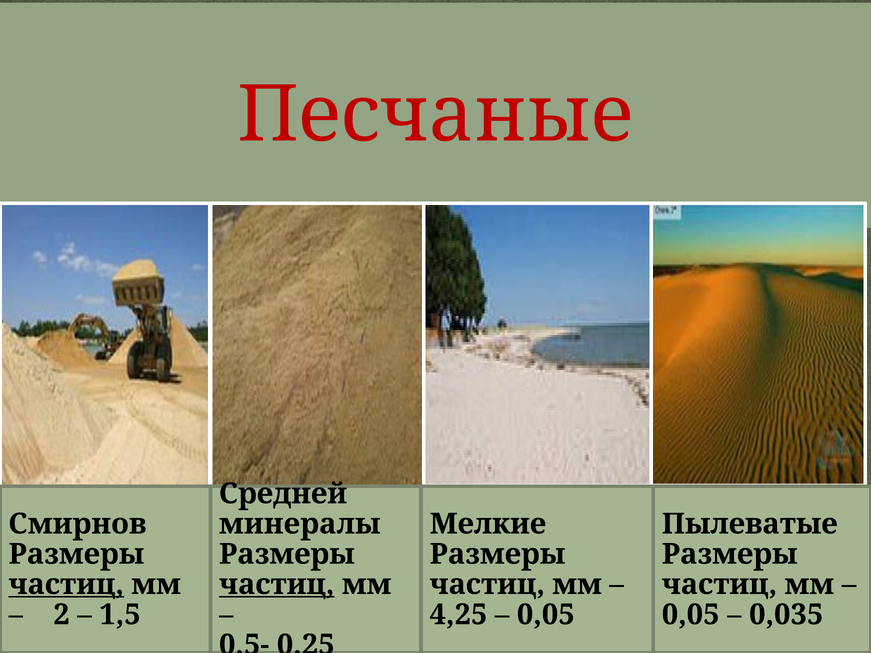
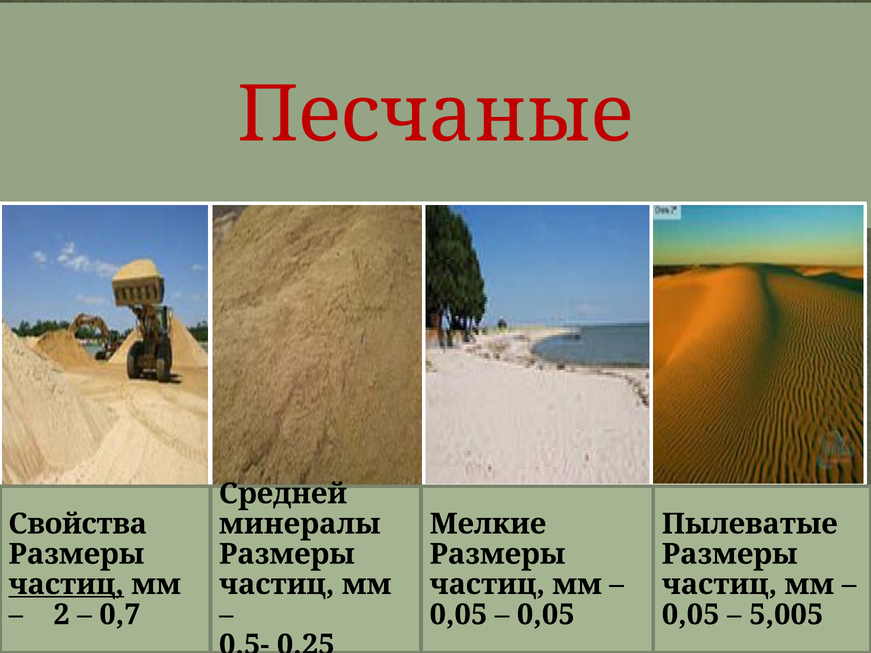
Смирнов: Смирнов -> Свойства (78, 524)
частиц underline: present -> none (277, 585)
1,5: 1,5 -> 0,7 (120, 615)
4,25: 4,25 -> 0,05 (458, 615)
0,035: 0,035 -> 5,005 (786, 615)
